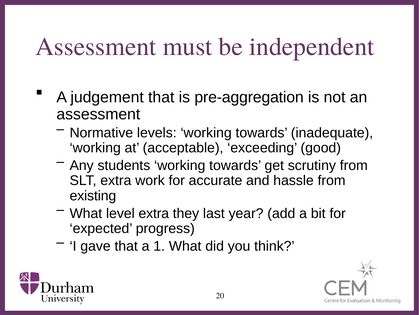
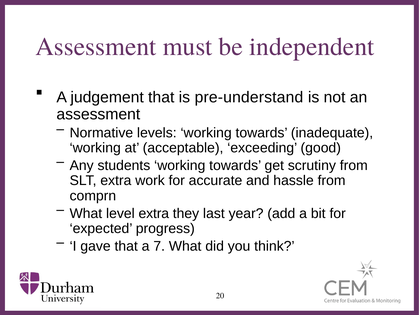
pre-aggregation: pre-aggregation -> pre-understand (249, 97)
existing: existing -> comprn (93, 195)
1: 1 -> 7 (159, 246)
